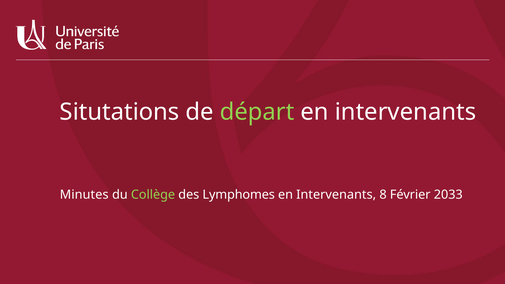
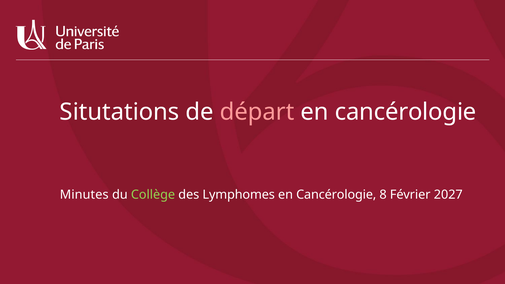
départ colour: light green -> pink (257, 112)
intervenants: intervenants -> cancérologie (406, 112)
Intervenants: Intervenants -> Cancérologie (336, 195)
2033: 2033 -> 2027 (448, 195)
